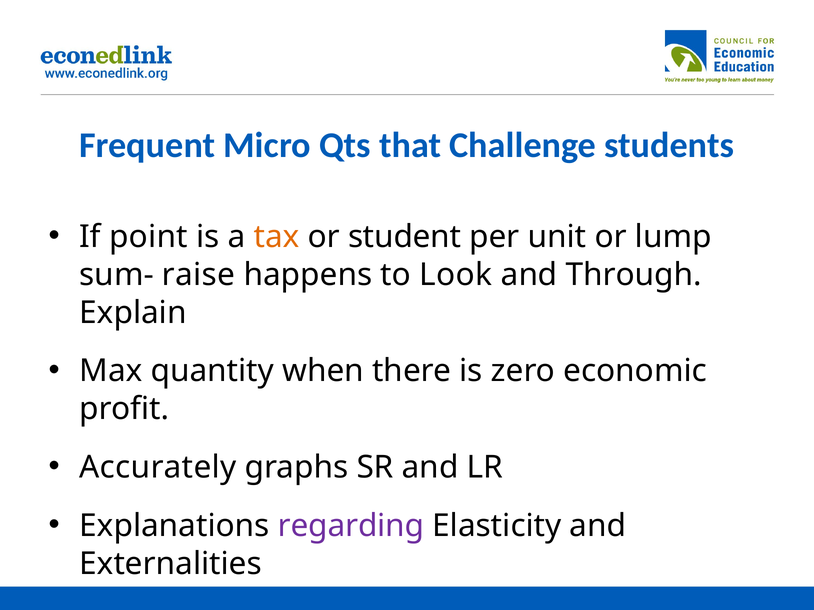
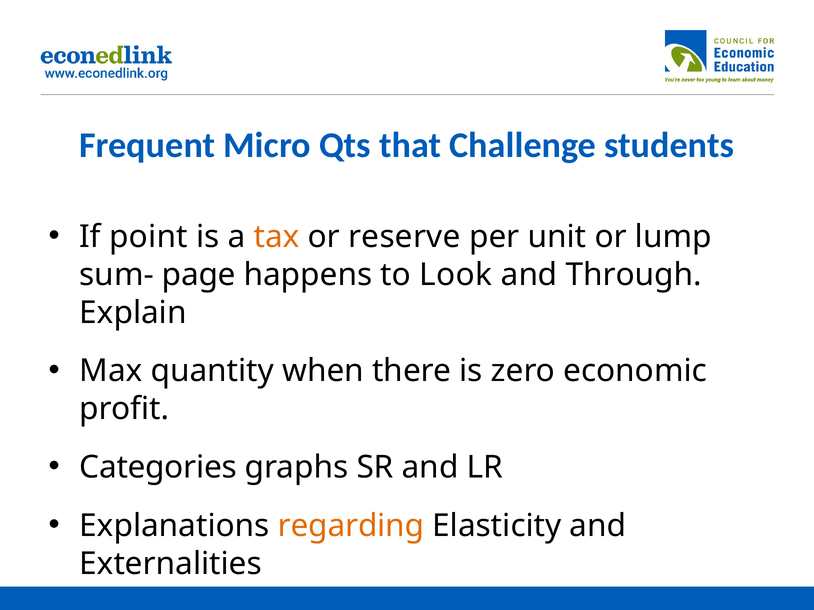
student: student -> reserve (404, 237)
raise: raise -> page (199, 275)
Accurately: Accurately -> Categories (158, 468)
regarding colour: purple -> orange (351, 526)
